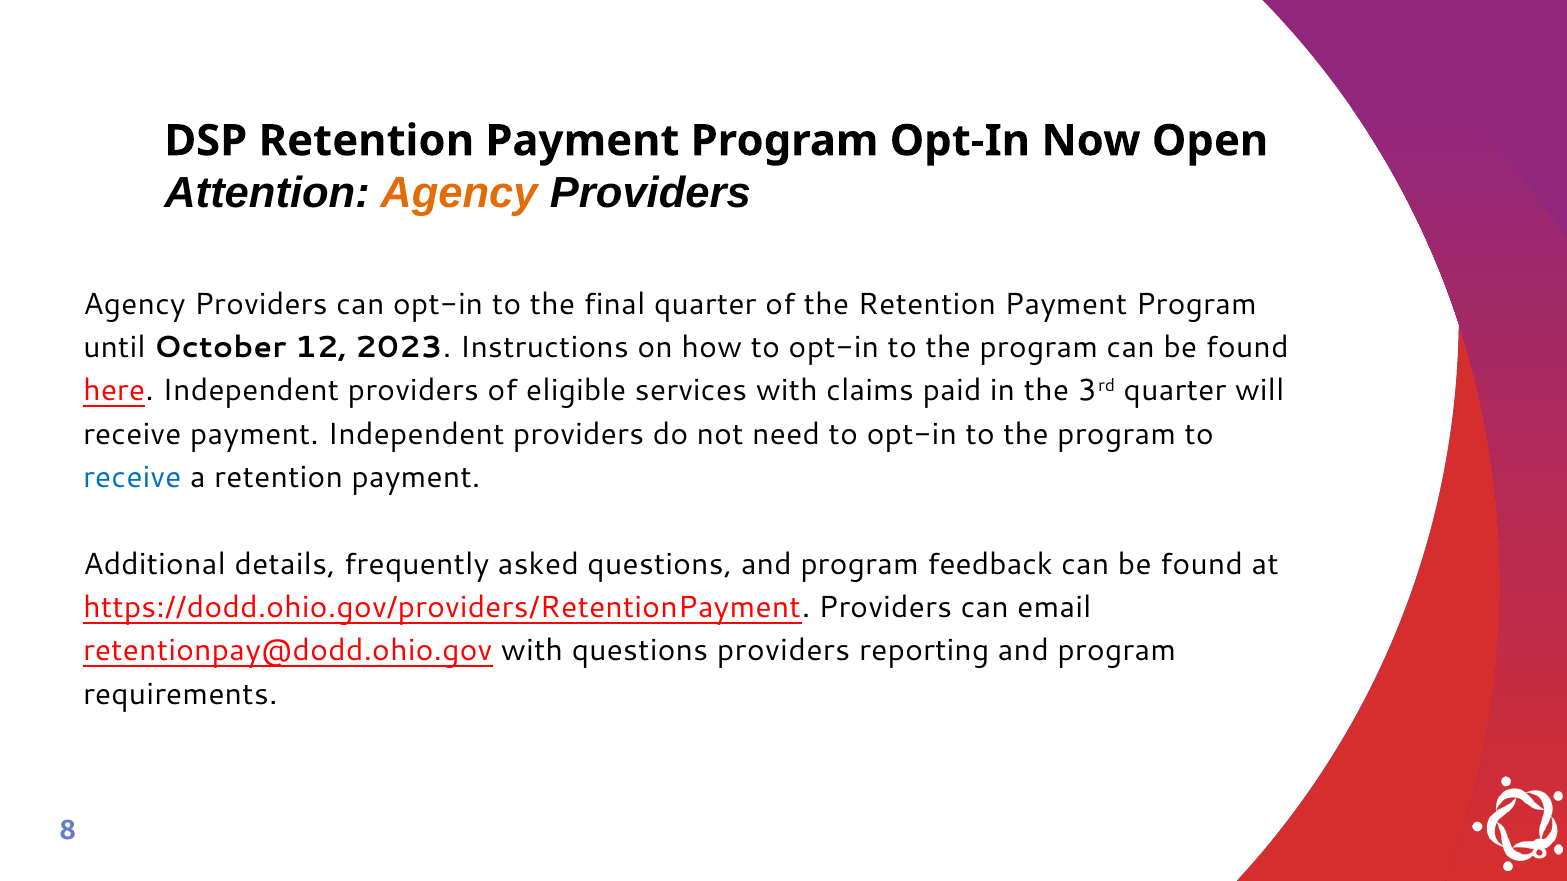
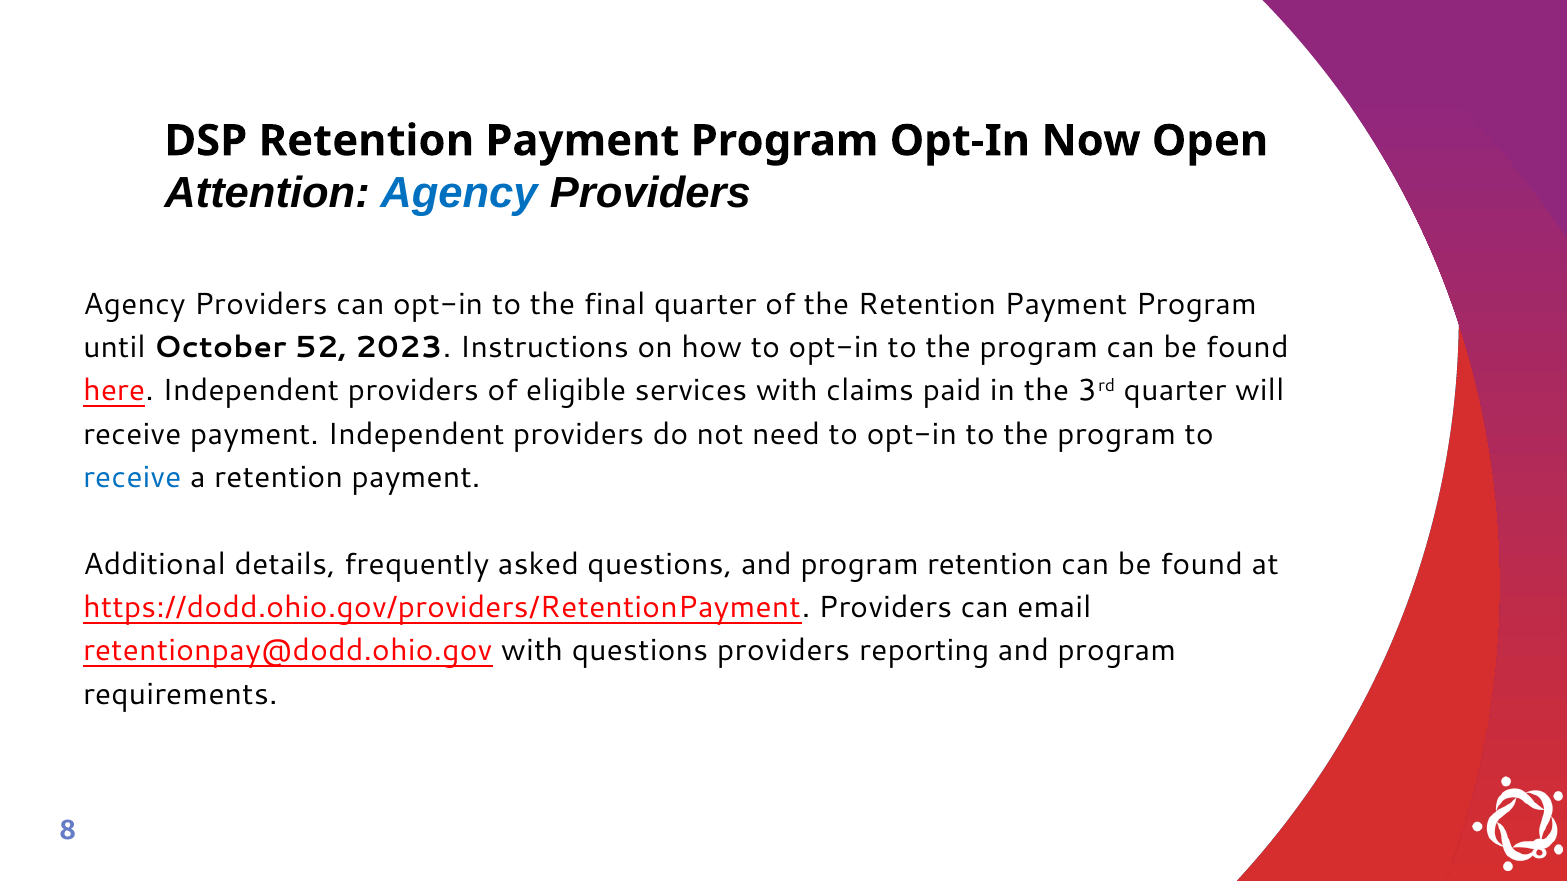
Agency colour: orange -> blue (459, 193)
12: 12 -> 52 (321, 348)
program feedback: feedback -> retention (990, 564)
